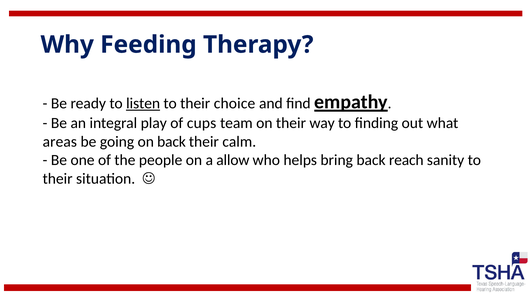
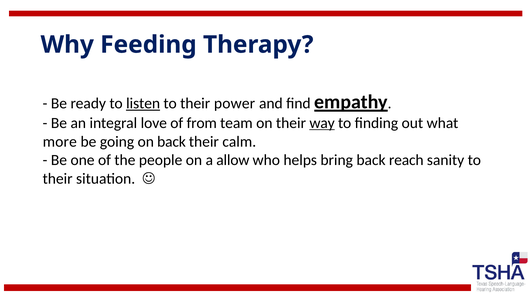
choice: choice -> power (235, 104)
play: play -> love (154, 123)
cups: cups -> from (202, 123)
way underline: none -> present (322, 123)
areas: areas -> more (60, 142)
